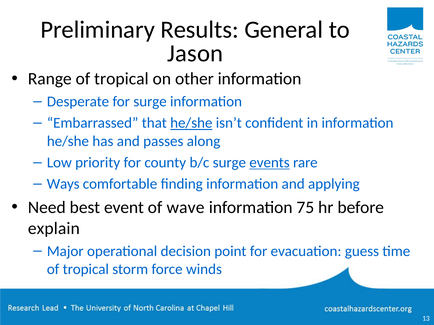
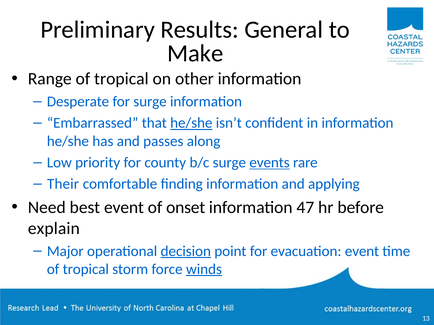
Jason: Jason -> Make (195, 54)
Ways: Ways -> Their (63, 184)
wave: wave -> onset (186, 208)
75: 75 -> 47 (305, 208)
decision underline: none -> present (186, 251)
evacuation guess: guess -> event (362, 251)
winds underline: none -> present (204, 270)
